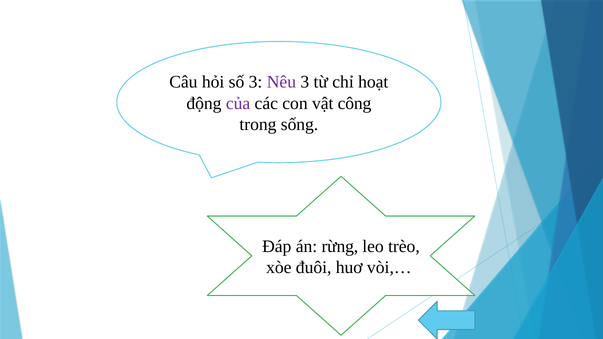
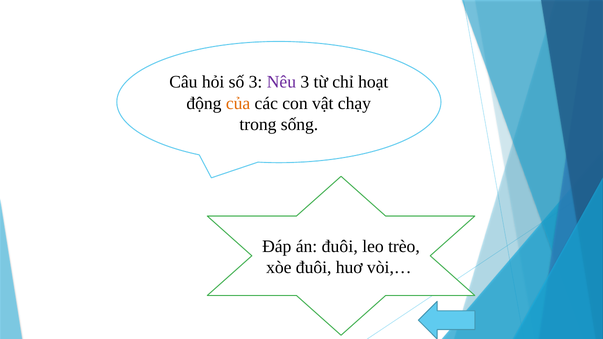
của colour: purple -> orange (238, 103)
công: công -> chạy (354, 103)
án rừng: rừng -> đuôi (340, 247)
